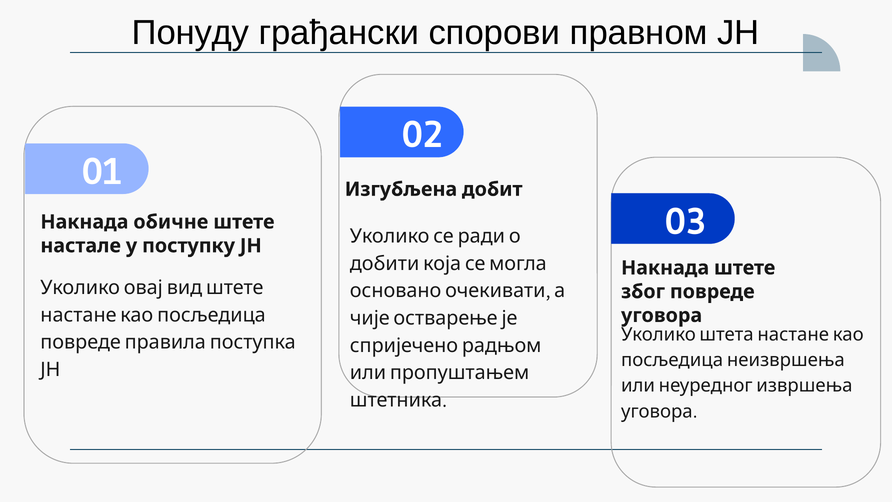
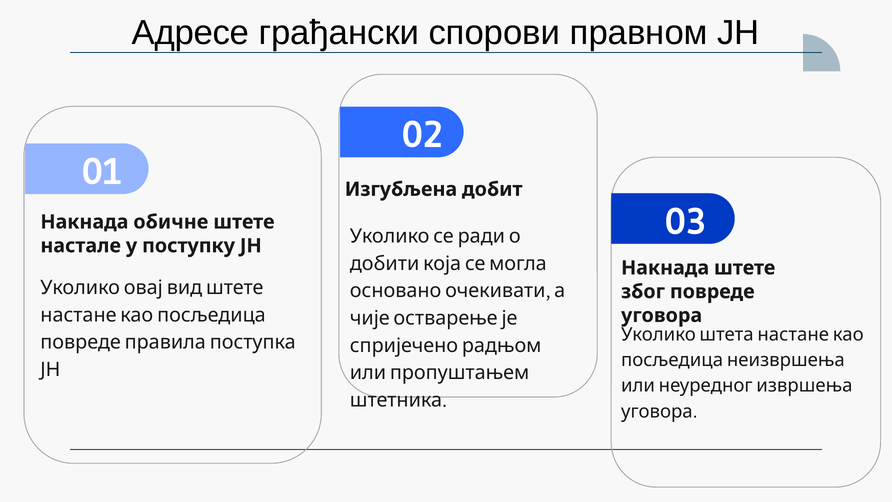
Понуду: Понуду -> Адресе (191, 33)
